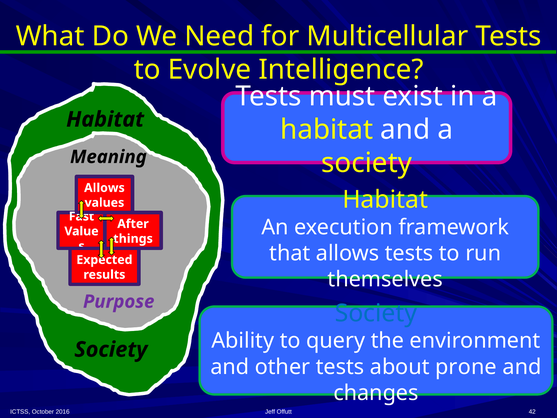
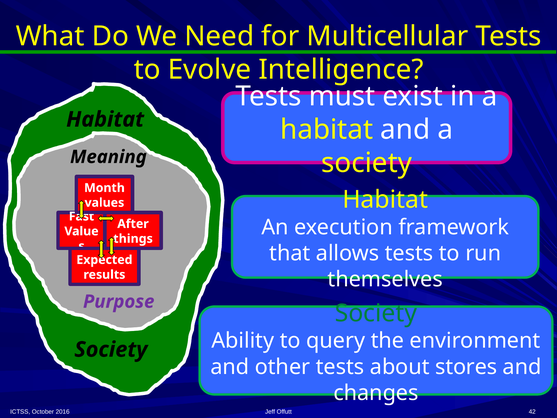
Allows: Allows -> Month (104, 188)
Society colour: blue -> green (376, 313)
prone: prone -> stores (466, 367)
